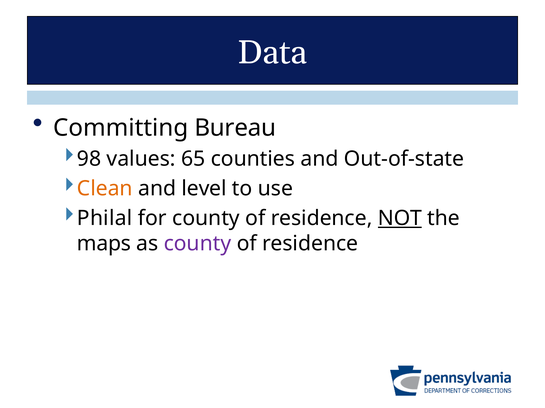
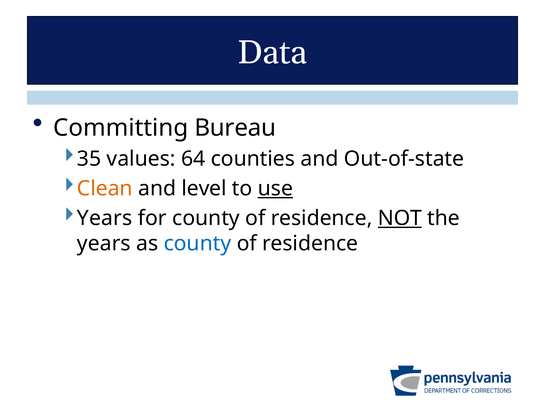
98: 98 -> 35 (89, 159)
65: 65 -> 64 (193, 159)
use underline: none -> present (275, 189)
Philal: Philal -> Years (105, 219)
maps: maps -> years (104, 244)
county colour: purple -> blue (197, 244)
